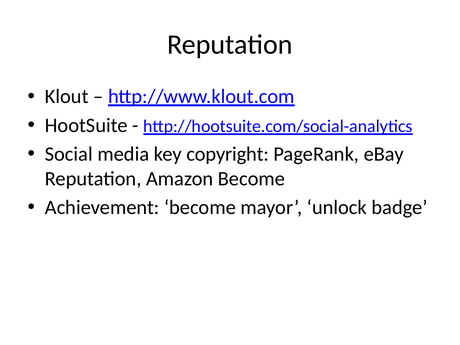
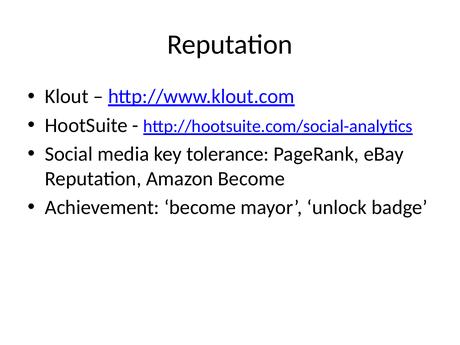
copyright: copyright -> tolerance (228, 154)
